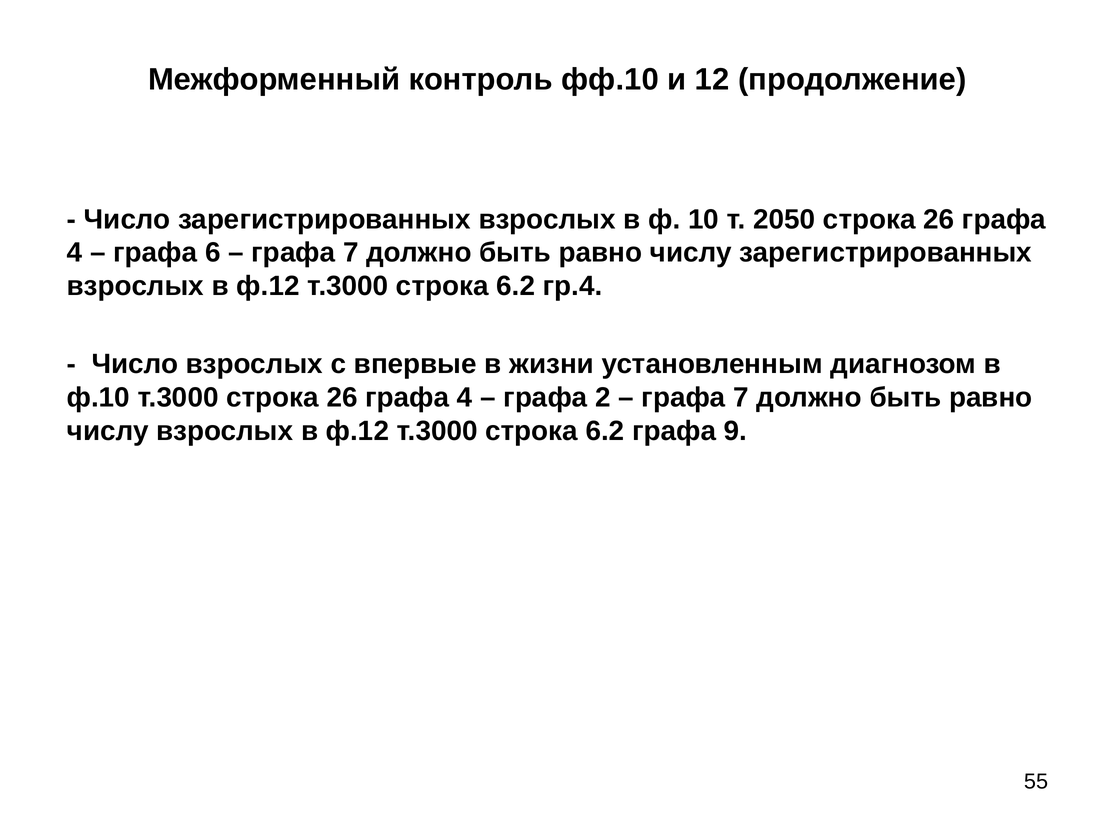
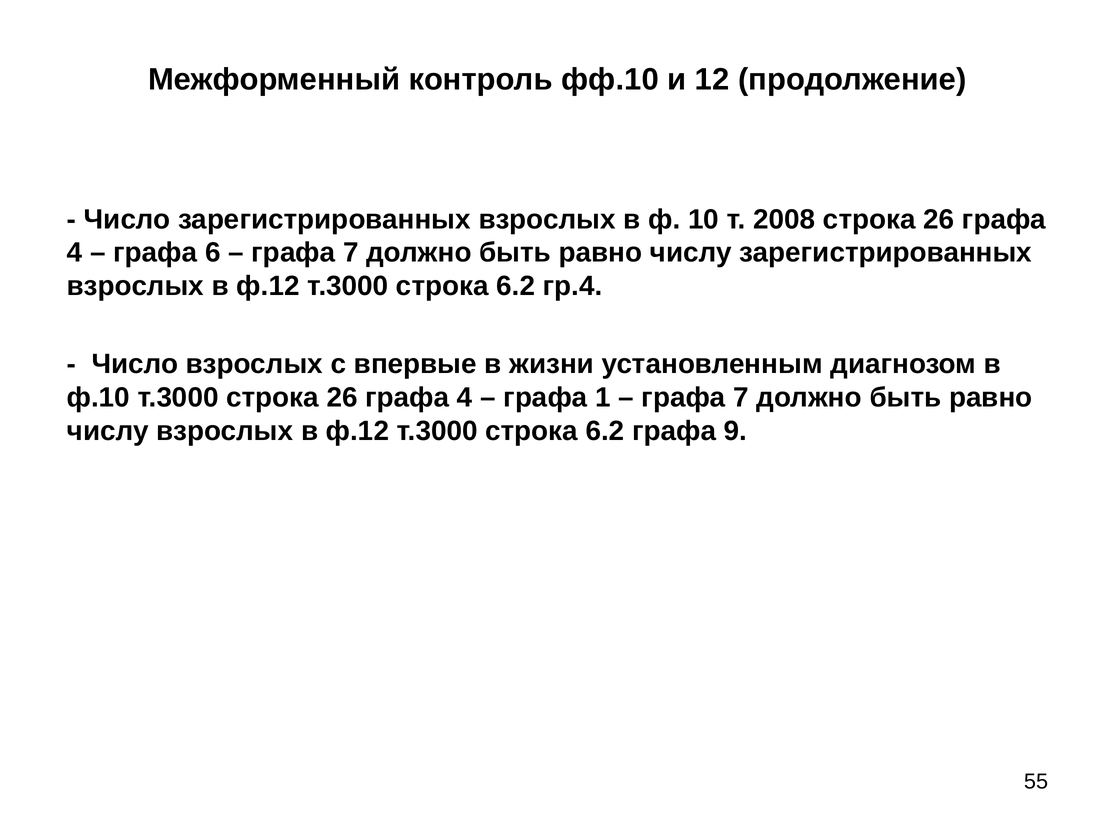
2050: 2050 -> 2008 (784, 219)
2: 2 -> 1 (603, 398)
